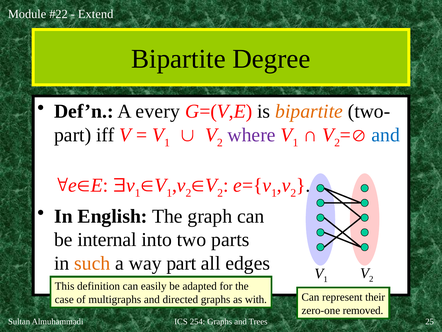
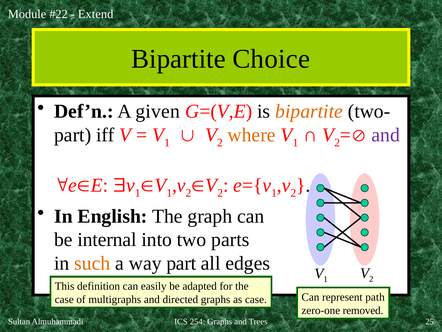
Degree: Degree -> Choice (271, 59)
every: every -> given (158, 111)
where colour: purple -> orange (252, 135)
and colour: blue -> purple (386, 135)
as with: with -> case (256, 299)
their: their -> path (375, 297)
